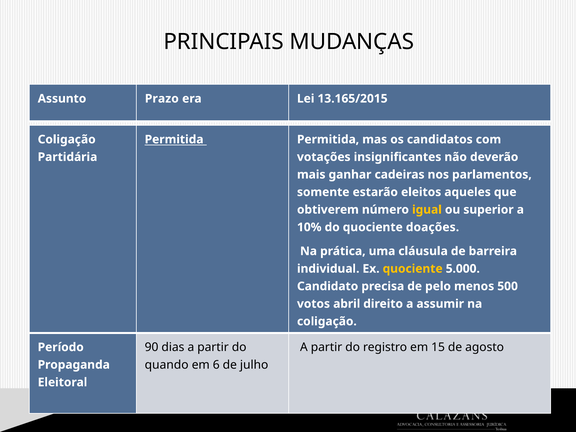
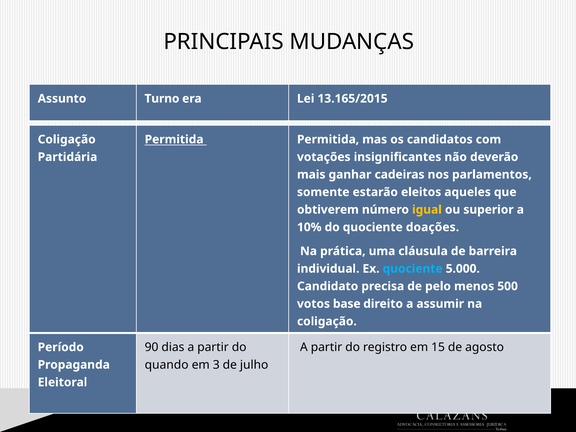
Prazo: Prazo -> Turno (162, 99)
quociente colour: yellow -> light blue (413, 269)
abril: abril -> base (347, 304)
6: 6 -> 3 (216, 365)
